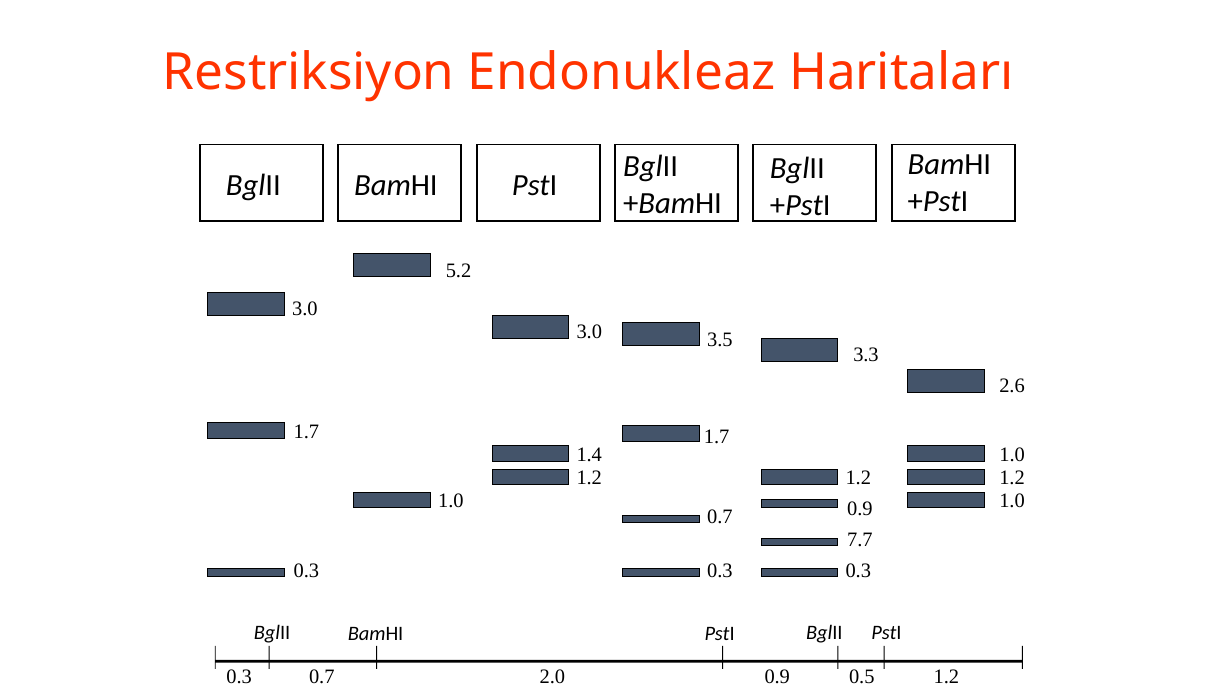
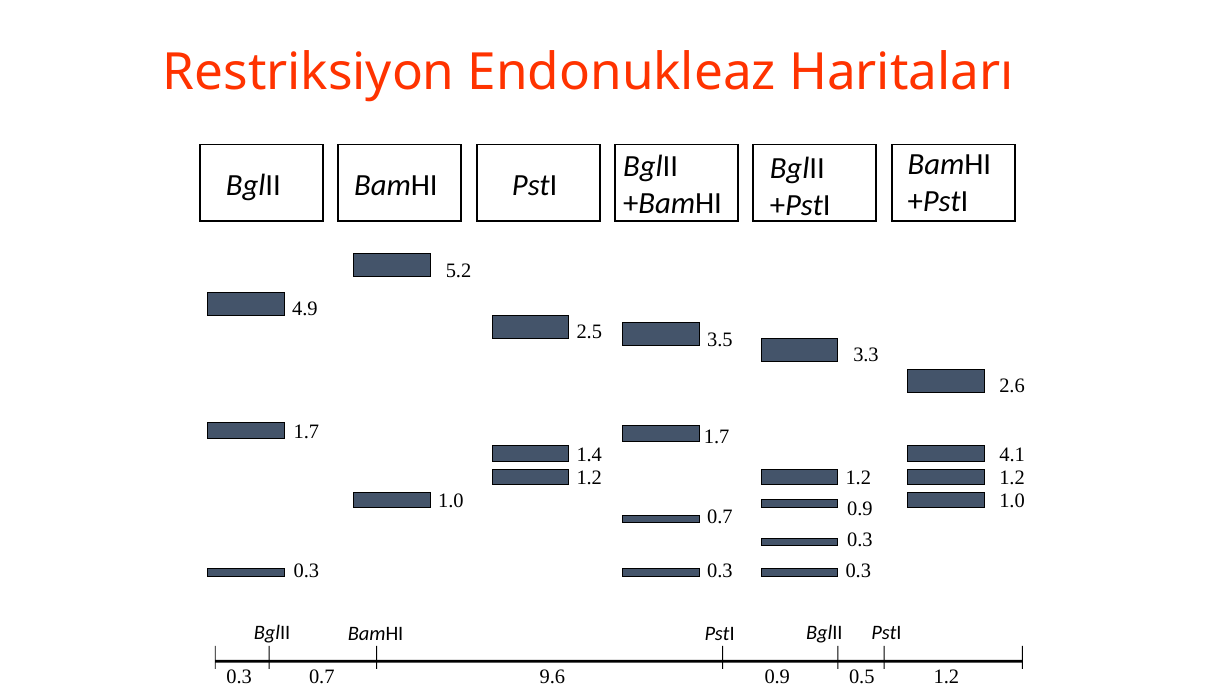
3.0: 3.0 -> 4.9 (305, 309)
3.0: 3.0 -> 2.5 (589, 332)
1.4 1.0: 1.0 -> 4.1 (1012, 455)
7.7: 7.7 -> 0.3 (860, 540)
2.0: 2.0 -> 9.6 (552, 677)
